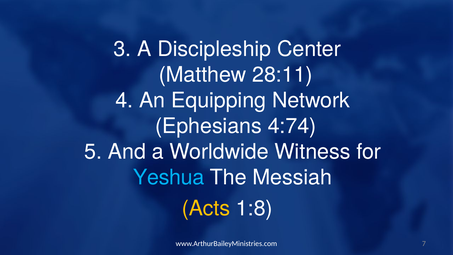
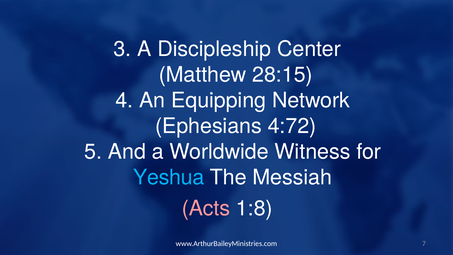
28:11: 28:11 -> 28:15 (282, 75)
4:74: 4:74 -> 4:72 (292, 126)
Acts colour: yellow -> pink (206, 208)
